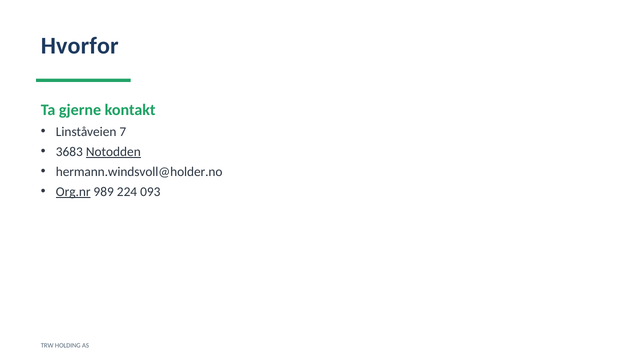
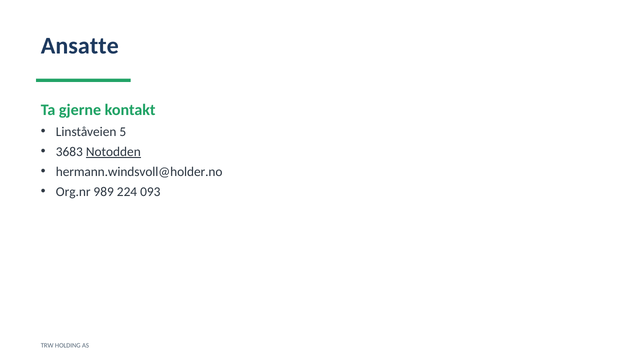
Hvorfor: Hvorfor -> Ansatte (80, 46)
7: 7 -> 5 (123, 132)
Org.nr underline: present -> none (73, 192)
